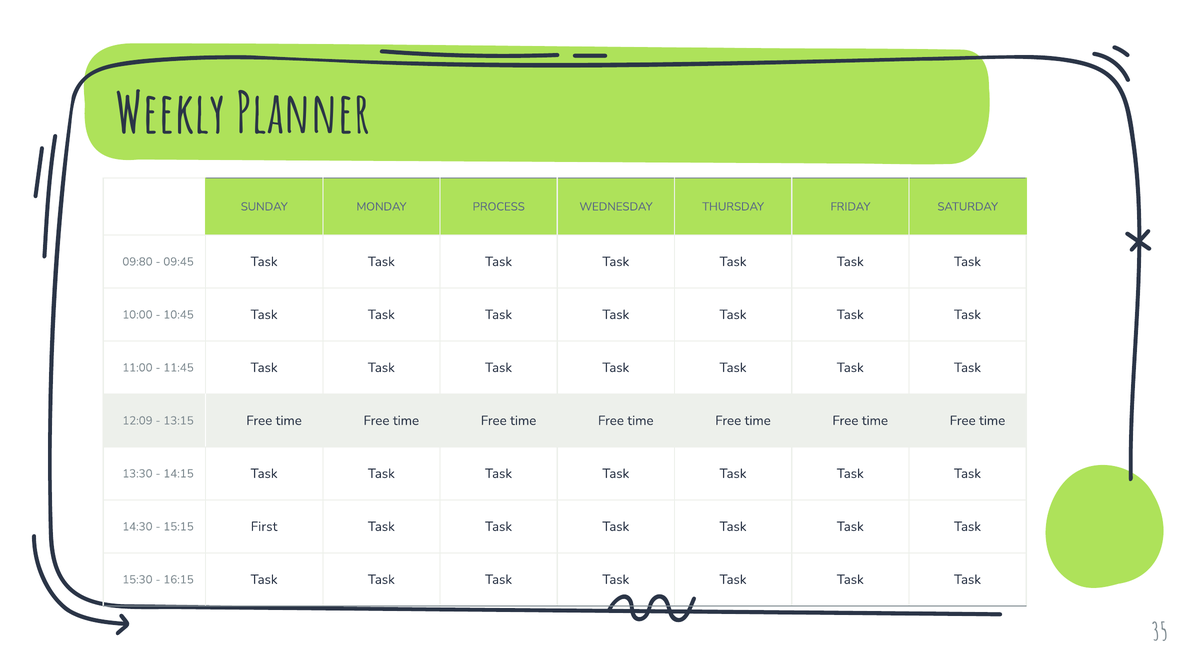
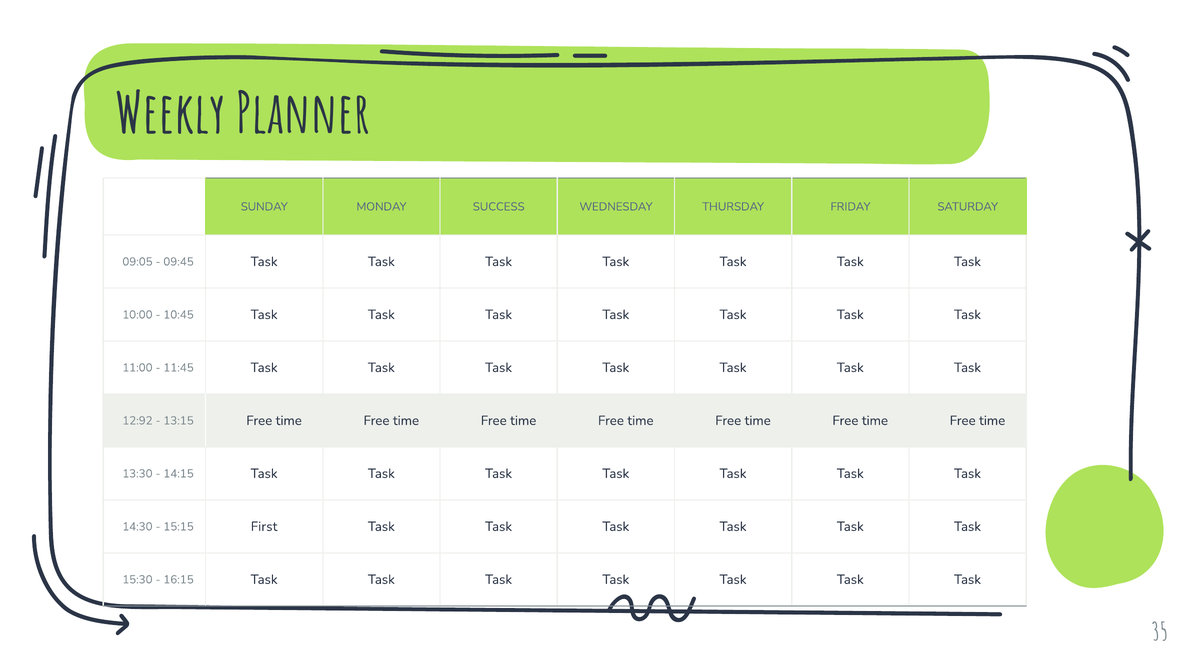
PROCESS: PROCESS -> SUCCESS (499, 207)
09:80: 09:80 -> 09:05 (137, 262)
12:09: 12:09 -> 12:92 (137, 421)
